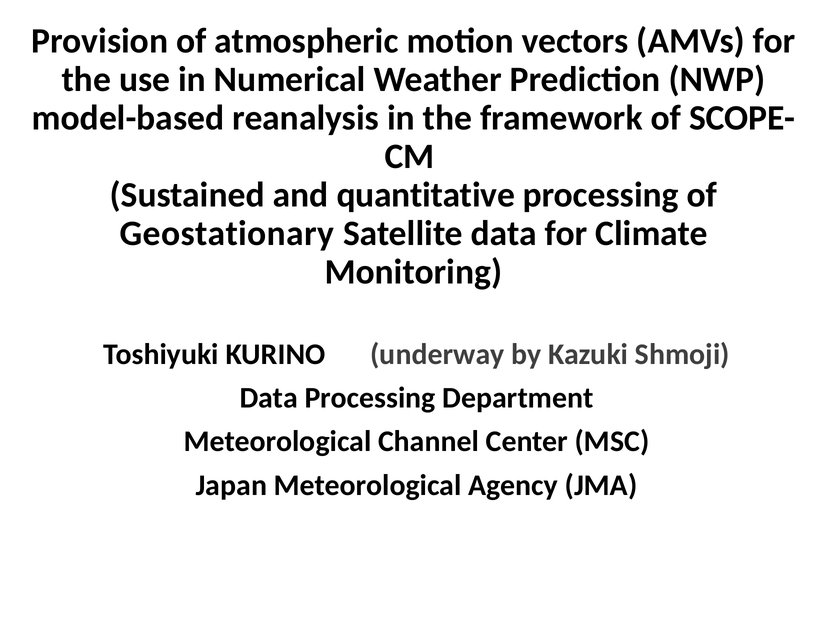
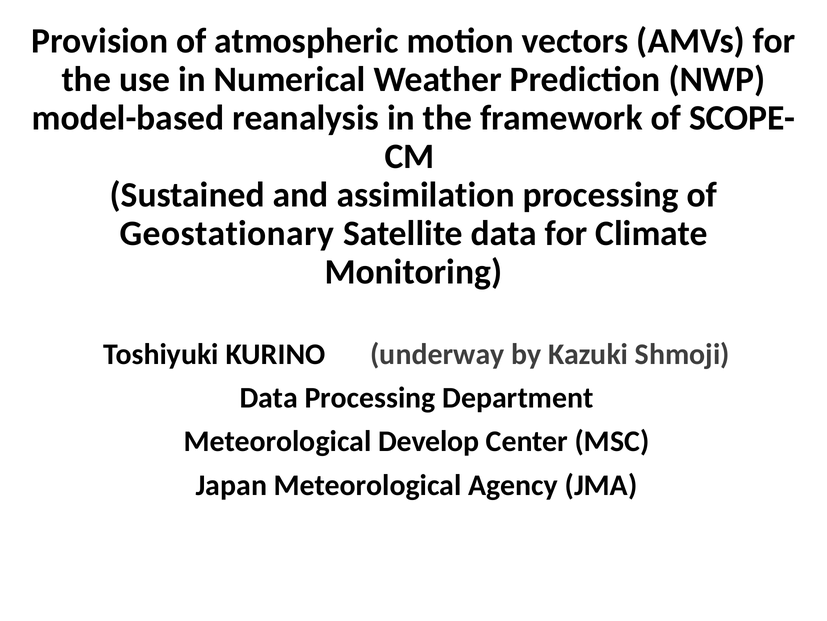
quantitative: quantitative -> assimilation (426, 195)
Channel: Channel -> Develop (429, 441)
